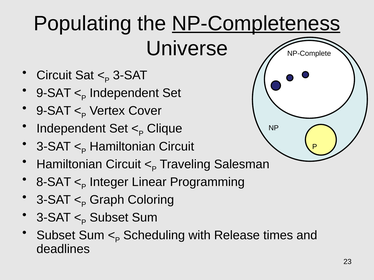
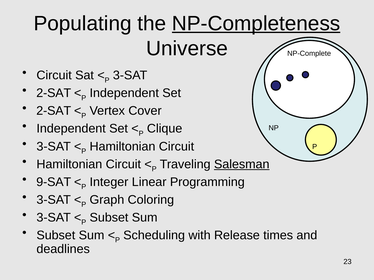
9-SAT: 9-SAT -> 2-SAT (54, 93)
9-SAT: 9-SAT -> 2-SAT (54, 111)
Salesman underline: none -> present (242, 164)
8-SAT: 8-SAT -> 9-SAT (54, 182)
